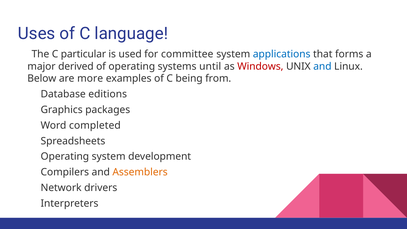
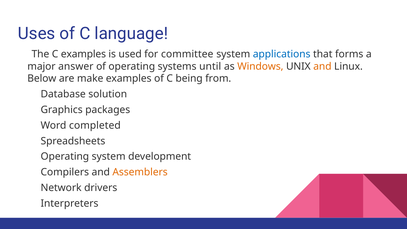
C particular: particular -> examples (83, 54)
derived: derived -> answer (76, 66)
Windows colour: red -> orange (260, 66)
and colour: blue -> orange (322, 66)
more: more -> make (90, 79)
editions: editions -> solution (108, 94)
